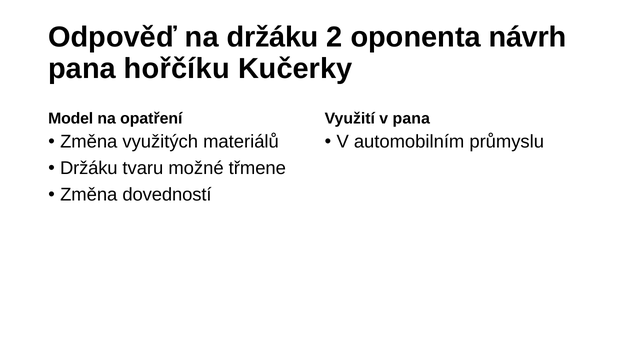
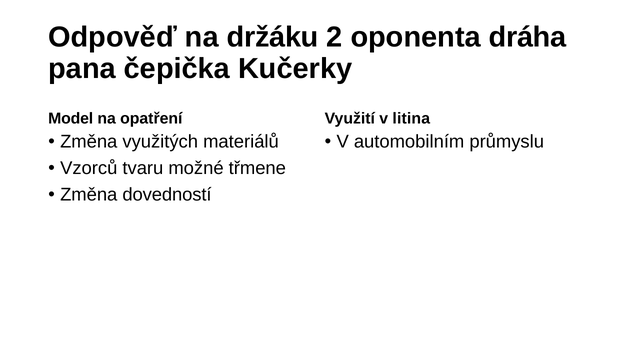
návrh: návrh -> dráha (528, 37)
hořčíku: hořčíku -> čepička (177, 69)
v pana: pana -> litina (411, 119)
Držáku: Držáku -> Vzorců (89, 169)
